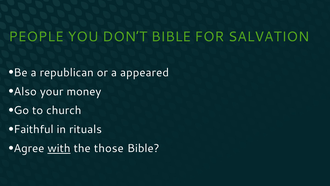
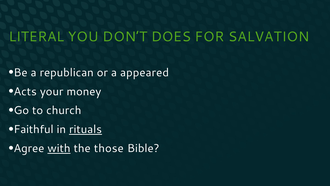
PEOPLE: PEOPLE -> LITERAL (36, 37)
DON’T BIBLE: BIBLE -> DOES (171, 37)
Also: Also -> Acts (25, 91)
rituals underline: none -> present (85, 129)
